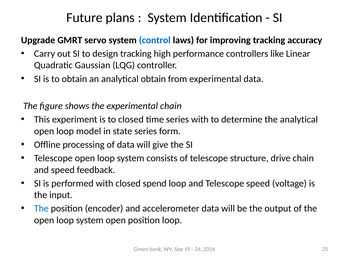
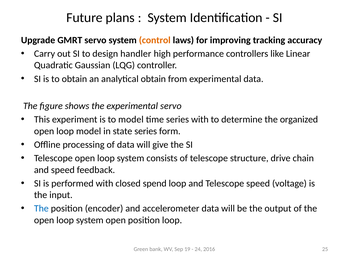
control colour: blue -> orange (155, 40)
design tracking: tracking -> handler (136, 54)
experimental chain: chain -> servo (171, 106)
to closed: closed -> model (131, 120)
the analytical: analytical -> organized (299, 120)
